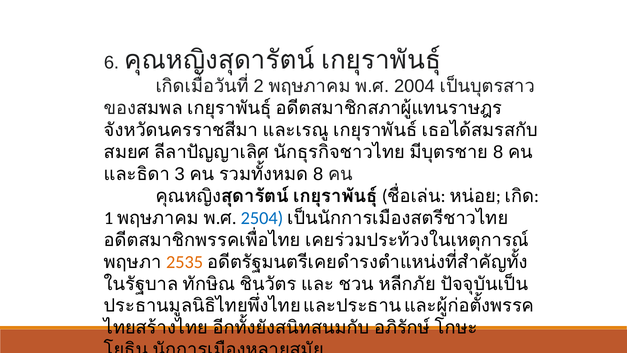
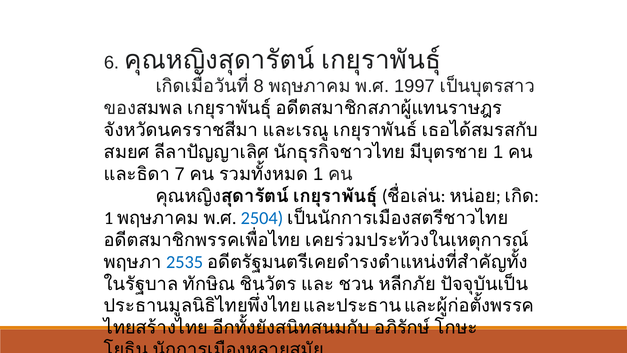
2: 2 -> 8 (259, 86)
2004: 2004 -> 1997 (414, 86)
8: 8 -> 1 (498, 152)
3: 3 -> 7 (180, 174)
8: 8 -> 1 (318, 174)
2535 colour: orange -> blue (185, 262)
